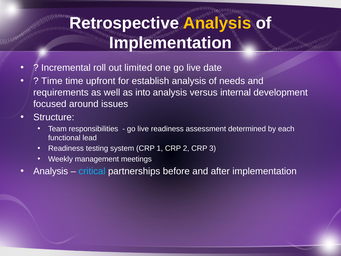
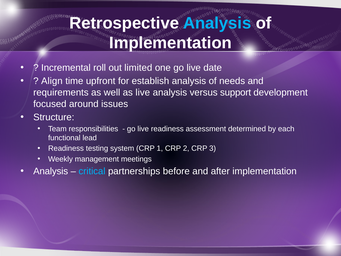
Analysis colour: yellow -> light blue (217, 23)
Time: Time -> Align (52, 81)
as into: into -> live (143, 92)
internal: internal -> support (236, 92)
